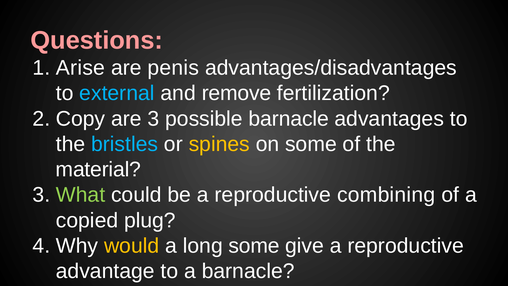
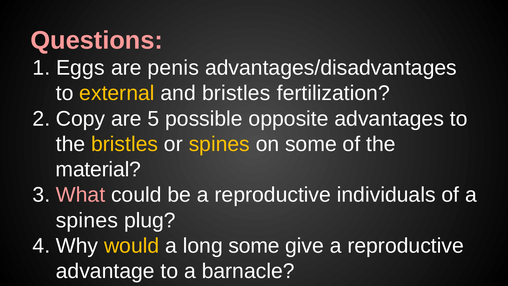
Arise: Arise -> Eggs (80, 68)
external colour: light blue -> yellow (117, 93)
and remove: remove -> bristles (236, 93)
are 3: 3 -> 5 (153, 119)
possible barnacle: barnacle -> opposite (289, 119)
bristles colour: light blue -> yellow (125, 144)
What colour: light green -> pink (81, 195)
combining: combining -> individuals (386, 195)
copied: copied -> spines (87, 220)
